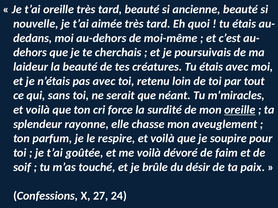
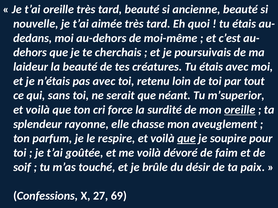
m’miracles: m’miracles -> m’superior (236, 96)
que underline: none -> present (186, 139)
24: 24 -> 69 (119, 196)
